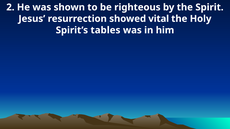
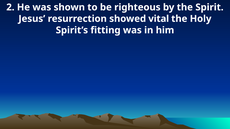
tables: tables -> fitting (105, 30)
